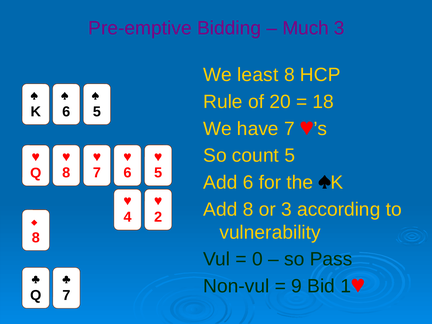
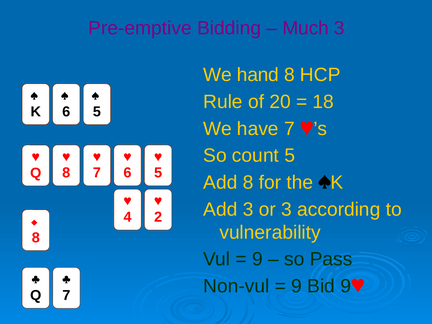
least: least -> hand (258, 75)
Add 6: 6 -> 8 (248, 182)
Add 8: 8 -> 3 (248, 209)
0: 0 -> 9 (257, 259)
Bid 1: 1 -> 9 (346, 286)
